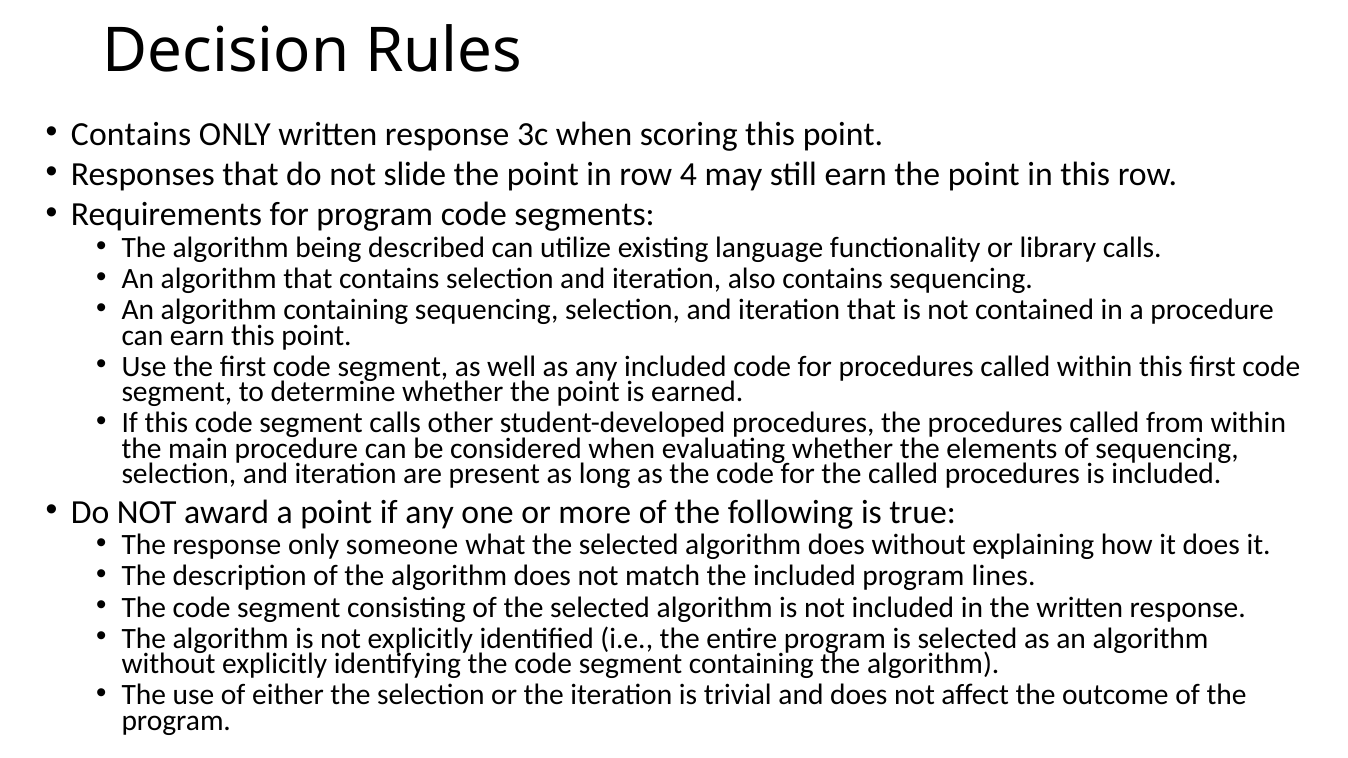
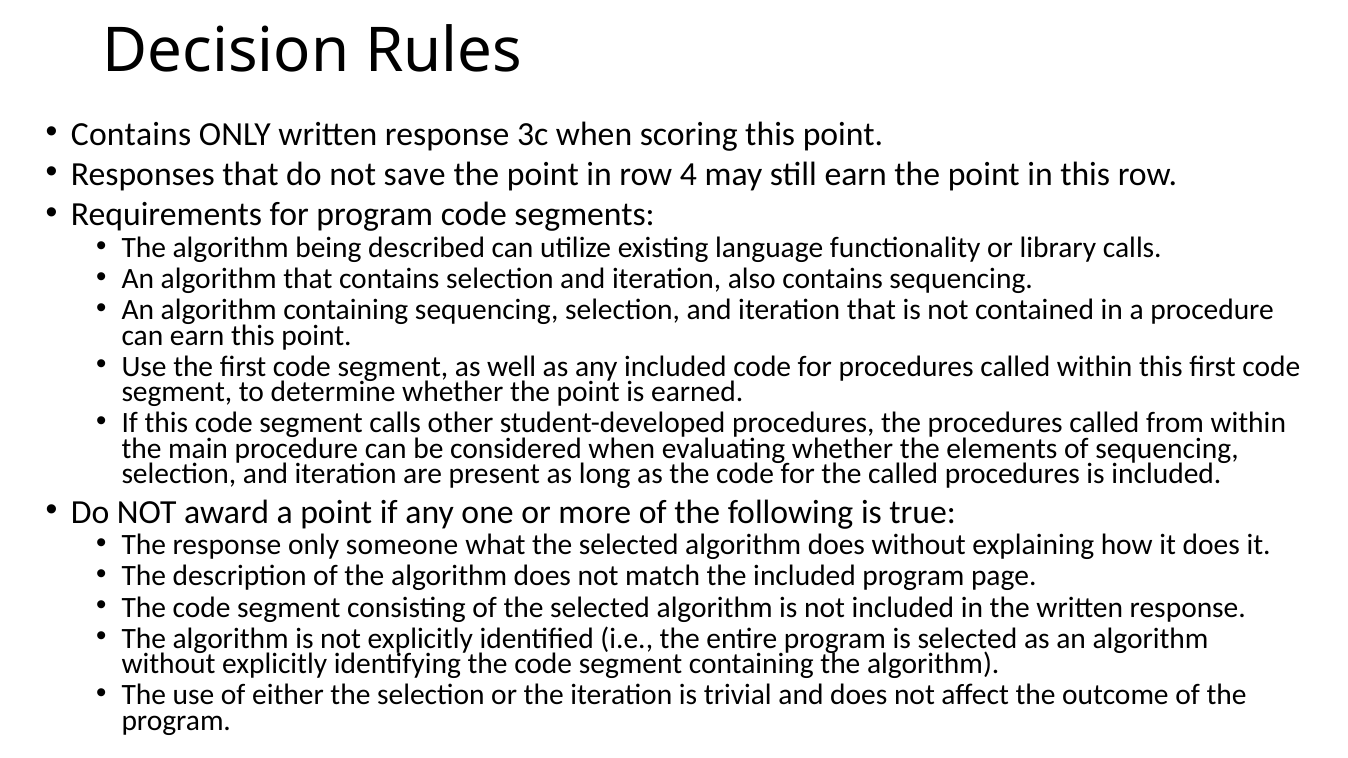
slide: slide -> save (415, 174)
lines: lines -> page (1004, 576)
